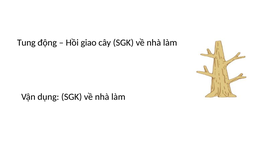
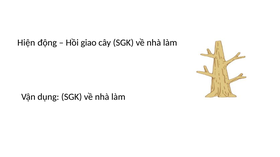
Tung: Tung -> Hiện (26, 43)
